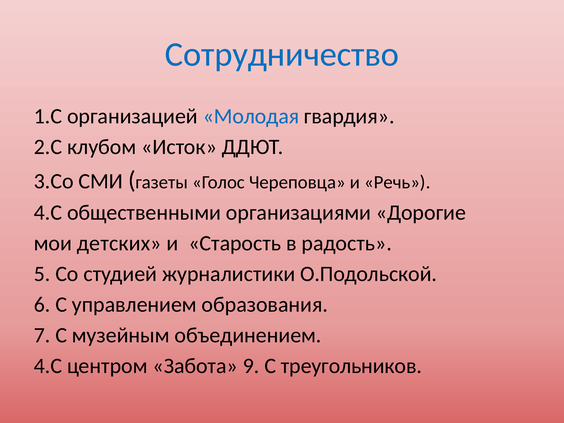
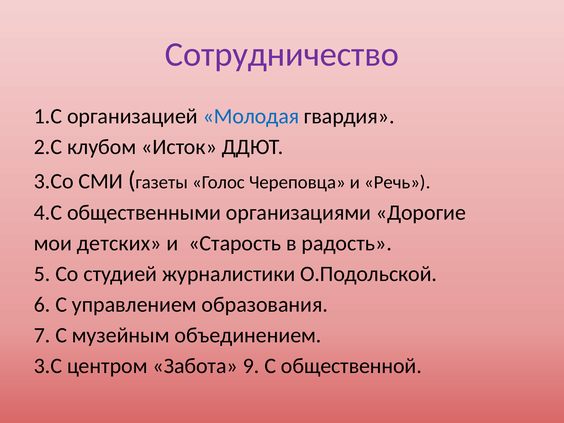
Сотрудничество colour: blue -> purple (282, 55)
4.С: 4.С -> 3.С (48, 366)
треугольников: треугольников -> общественной (351, 366)
